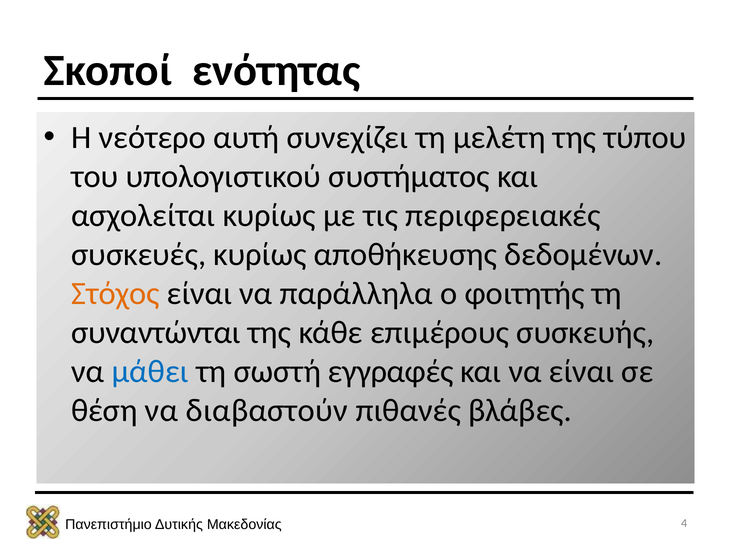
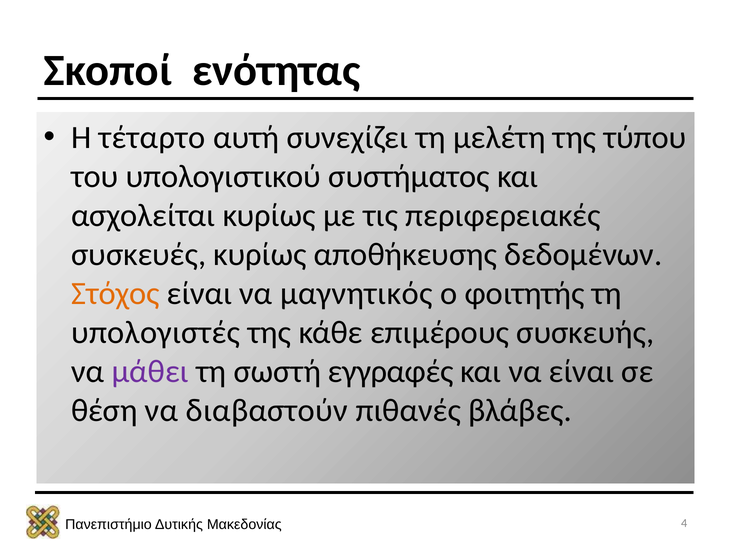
νεότερο: νεότερο -> τέταρτο (152, 138)
παράλληλα: παράλληλα -> μαγνητικός (356, 294)
συναντώνται: συναντώνται -> υπολογιστές (156, 333)
μάθει colour: blue -> purple (150, 372)
